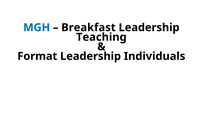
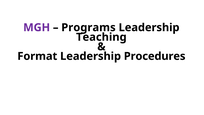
MGH colour: blue -> purple (37, 27)
Breakfast: Breakfast -> Programs (88, 27)
Individuals: Individuals -> Procedures (155, 56)
